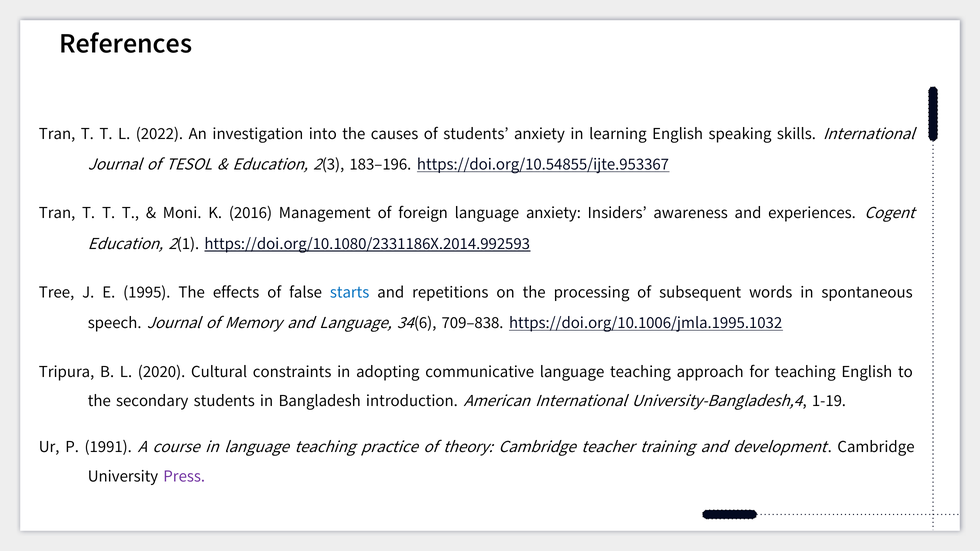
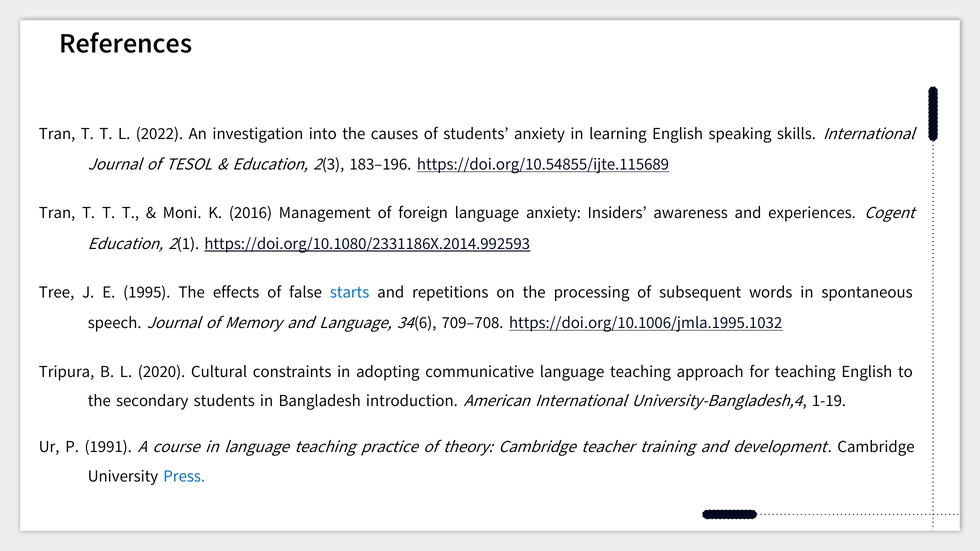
https://doi.org/10.54855/ijte.953367: https://doi.org/10.54855/ijte.953367 -> https://doi.org/10.54855/ijte.115689 (543, 165)
709–838: 709–838 -> 709–708 (473, 323)
Press colour: purple -> blue (184, 476)
